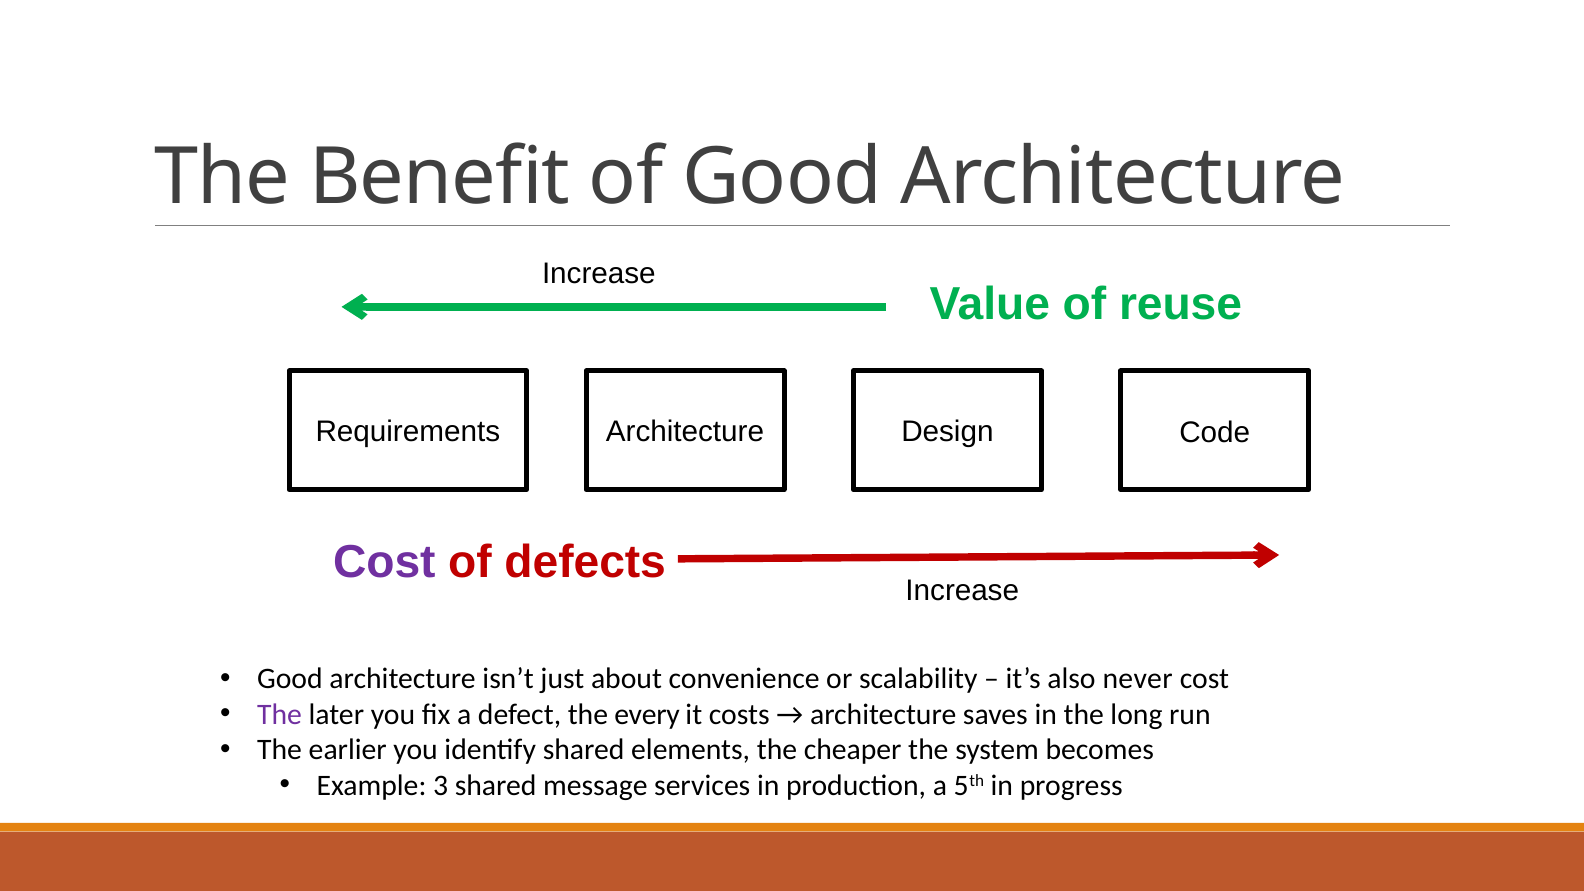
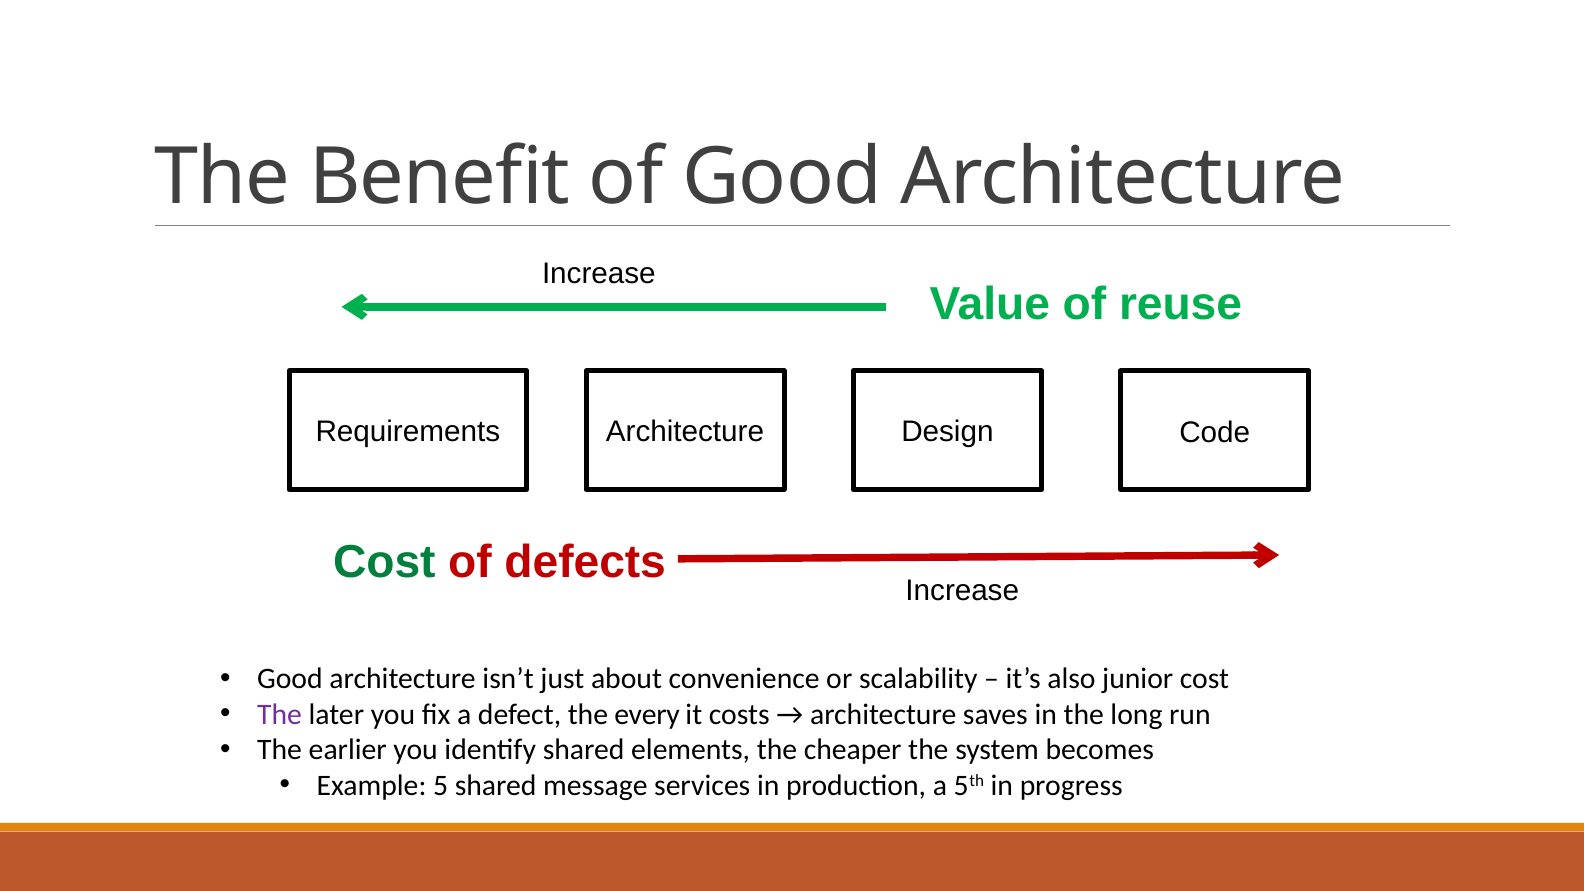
Cost colour: purple -> green (384, 562)
never: never -> junior (1138, 679)
3: 3 -> 5 (441, 786)
